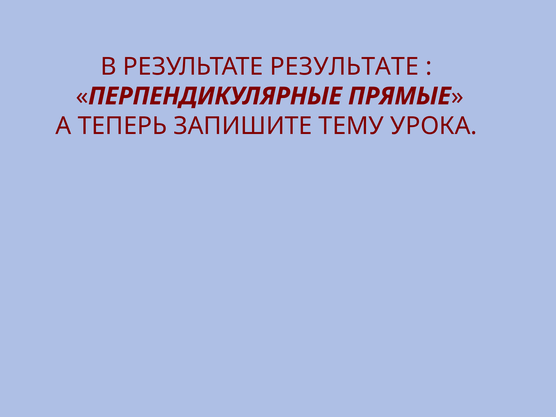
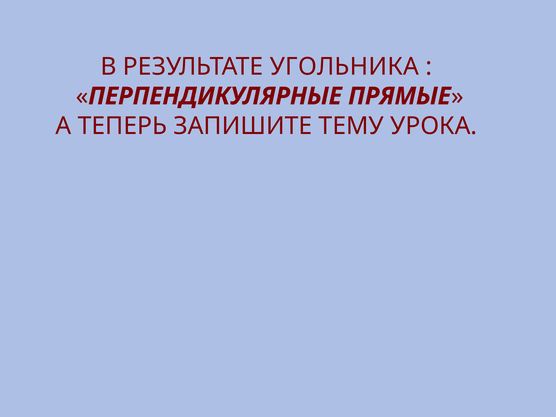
РЕЗУЛЬТАТЕ РЕЗУЛЬТАТЕ: РЕЗУЛЬТАТЕ -> УГОЛЬНИКА (344, 67)
